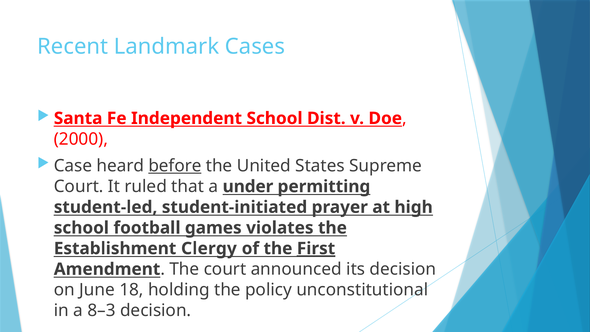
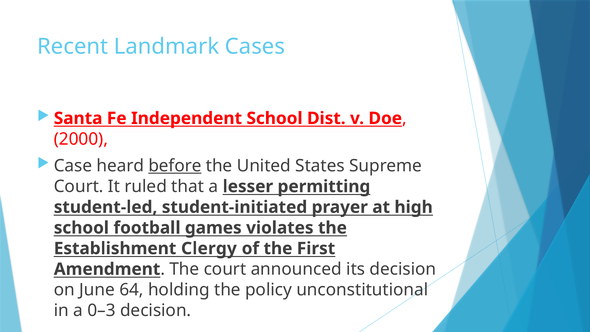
under: under -> lesser (248, 186)
First underline: present -> none (316, 248)
18: 18 -> 64 (131, 290)
8–3: 8–3 -> 0–3 (102, 310)
